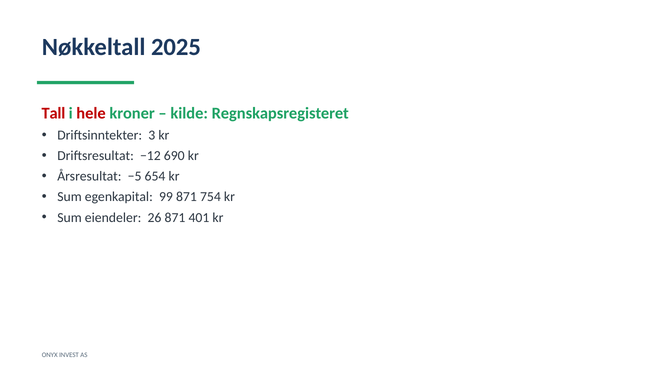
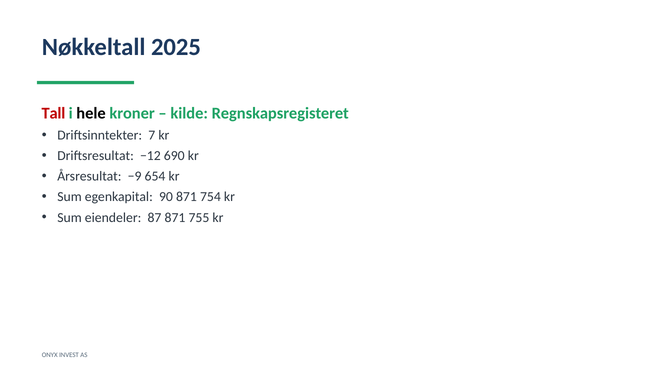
hele colour: red -> black (91, 113)
3: 3 -> 7 (152, 135)
−5: −5 -> −9 (135, 176)
99: 99 -> 90 (166, 197)
26: 26 -> 87 (154, 218)
401: 401 -> 755 (199, 218)
